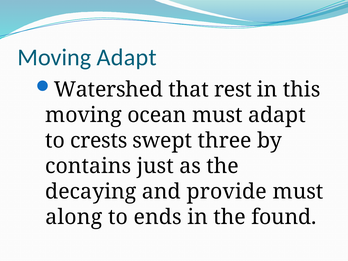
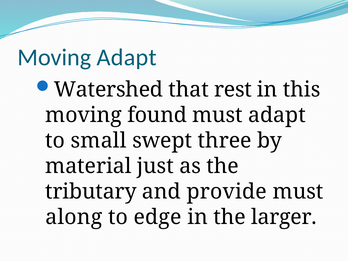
ocean: ocean -> found (157, 115)
crests: crests -> small (99, 141)
contains: contains -> material (88, 166)
decaying: decaying -> tributary (91, 192)
ends: ends -> edge (158, 217)
found: found -> larger (284, 217)
